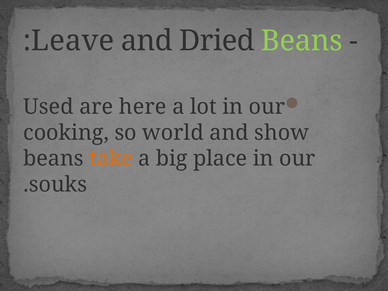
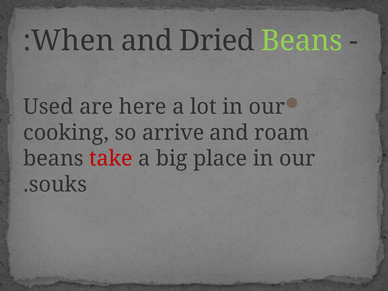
Leave: Leave -> When (73, 41)
world: world -> arrive (173, 133)
show: show -> roam (282, 133)
take colour: orange -> red (111, 159)
